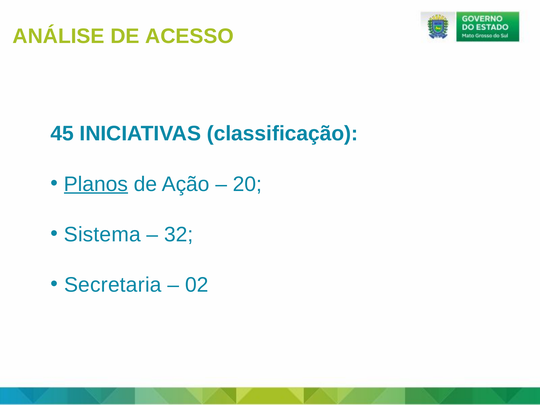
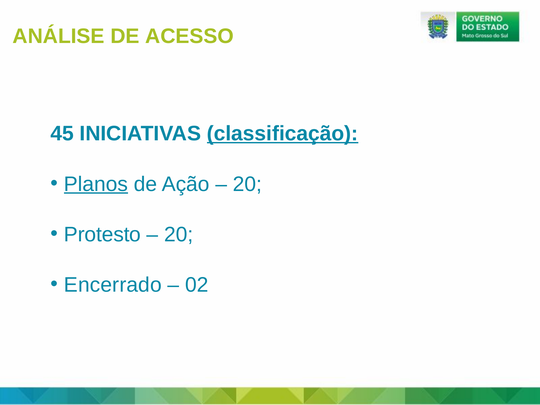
classificação underline: none -> present (283, 134)
Sistema: Sistema -> Protesto (103, 234)
32: 32 -> 20 (179, 234)
Secretaria: Secretaria -> Encerrado (113, 285)
